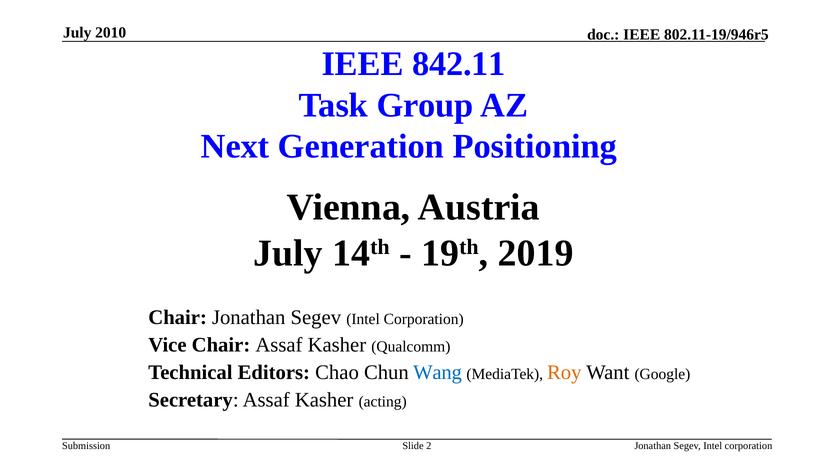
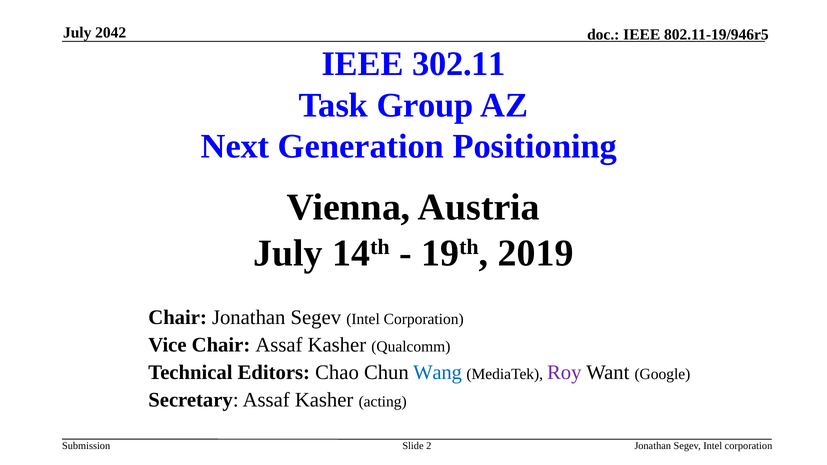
2010: 2010 -> 2042 (111, 33)
842.11: 842.11 -> 302.11 (459, 64)
Roy colour: orange -> purple (564, 373)
